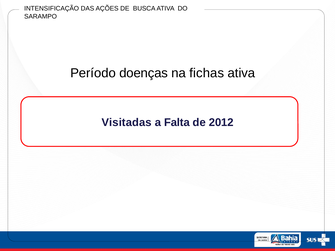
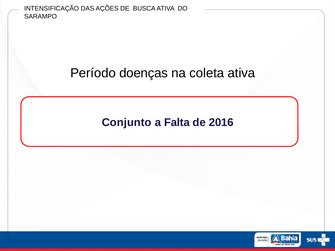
fichas: fichas -> coleta (207, 73)
Visitadas: Visitadas -> Conjunto (127, 122)
2012: 2012 -> 2016 (221, 122)
